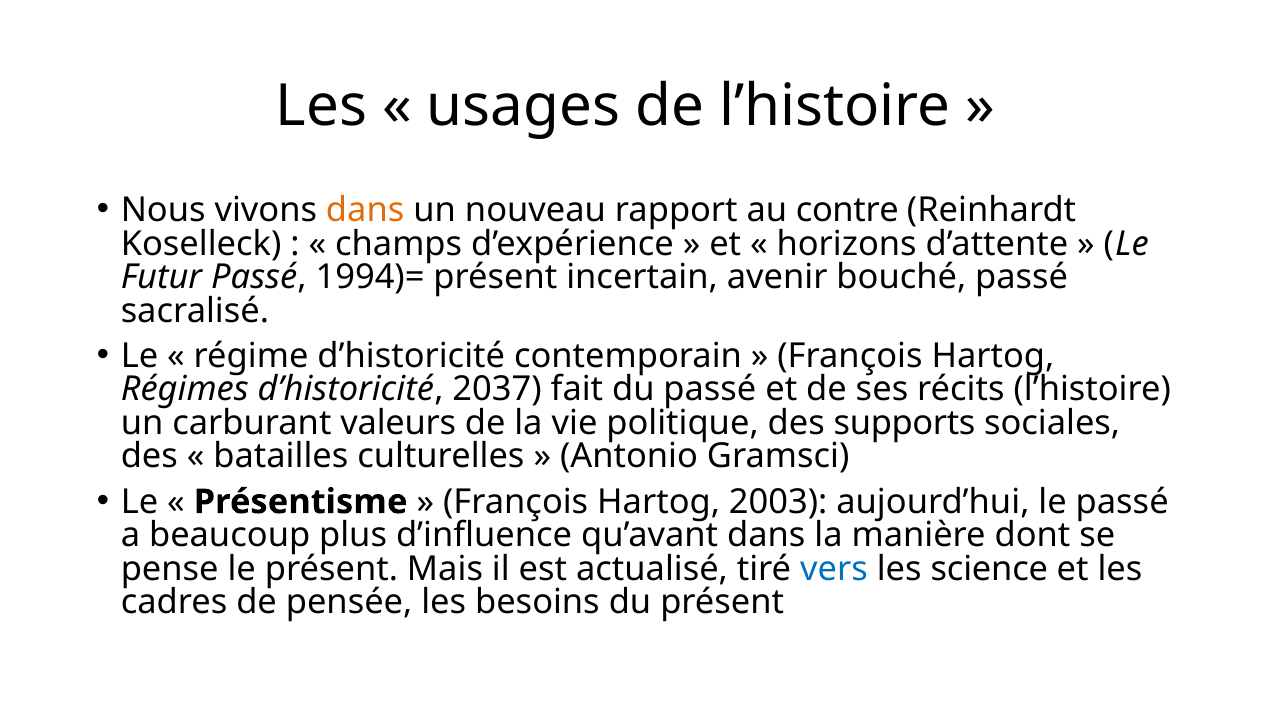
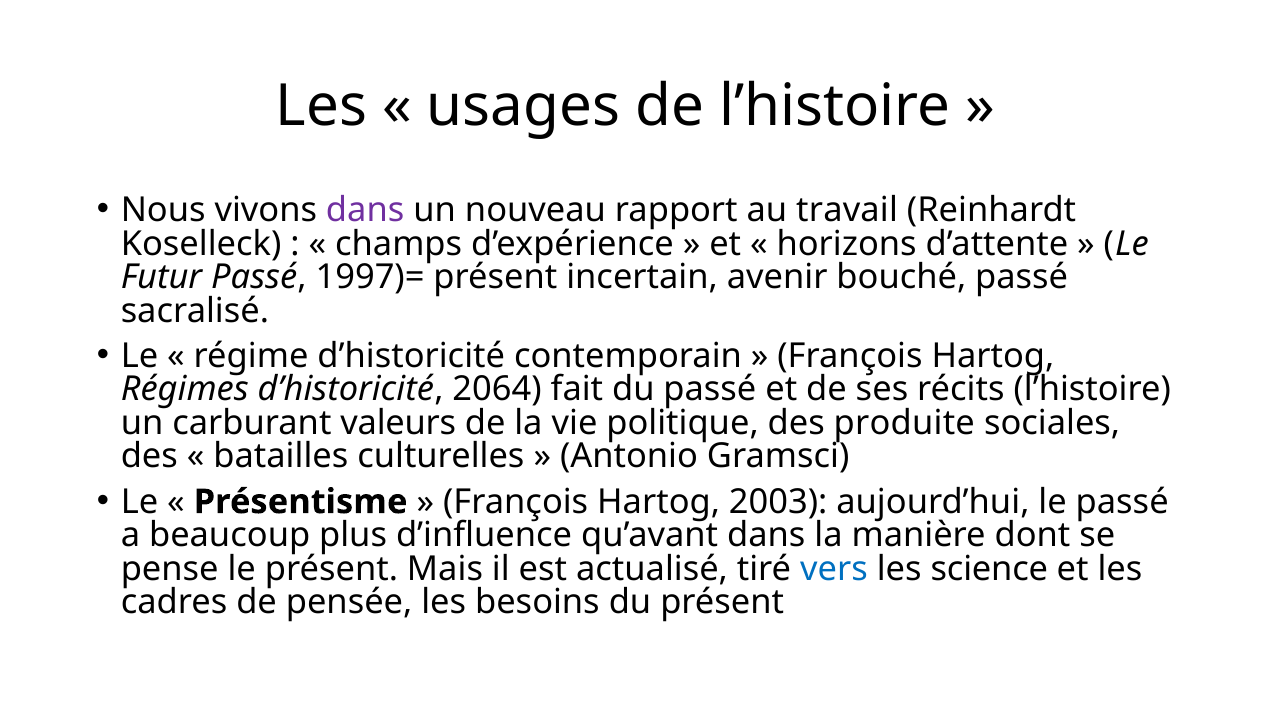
dans colour: orange -> purple (365, 211)
contre: contre -> travail (847, 211)
1994)=: 1994)= -> 1997)= (370, 278)
2037: 2037 -> 2064 (497, 390)
supports: supports -> produite (904, 423)
